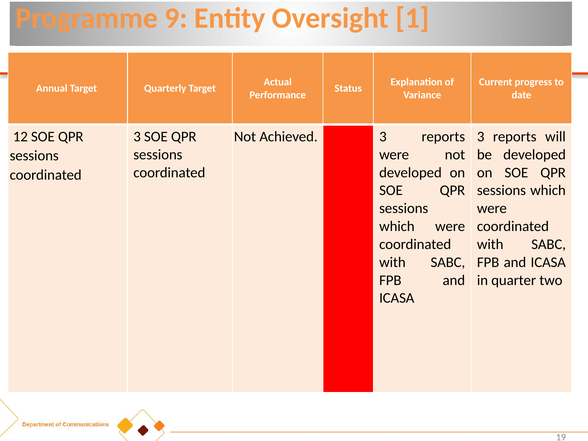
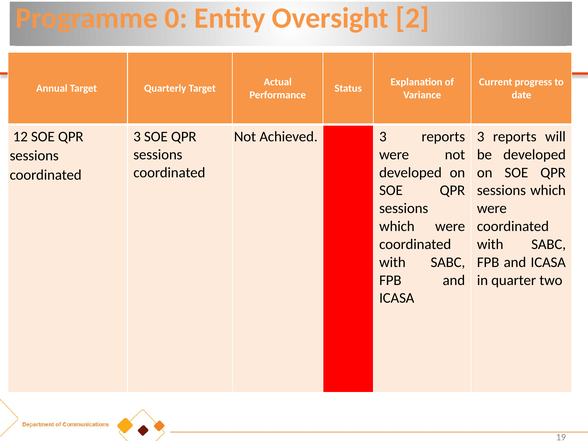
9: 9 -> 0 (176, 18)
1: 1 -> 2 (412, 18)
